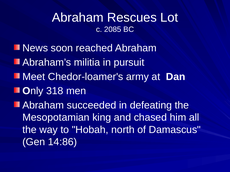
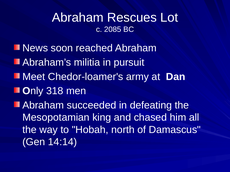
14:86: 14:86 -> 14:14 (62, 142)
